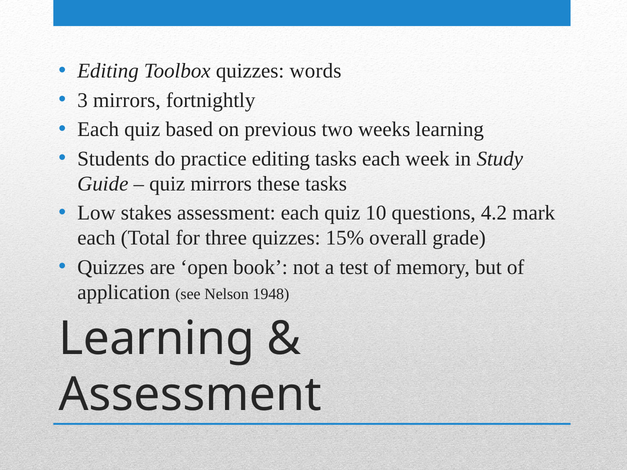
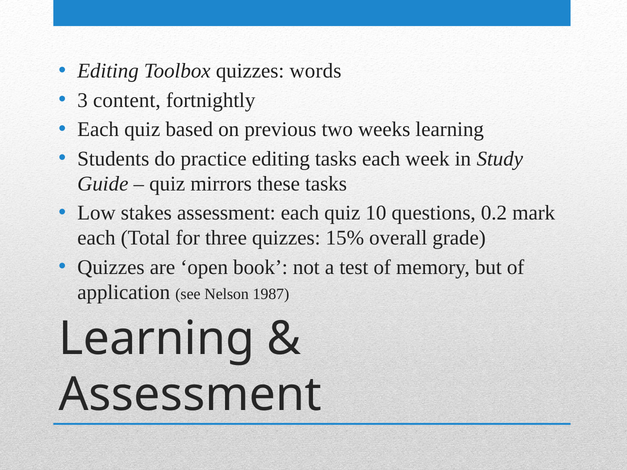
3 mirrors: mirrors -> content (127, 100)
4.2: 4.2 -> 0.2 (494, 213)
1948: 1948 -> 1987 (271, 294)
